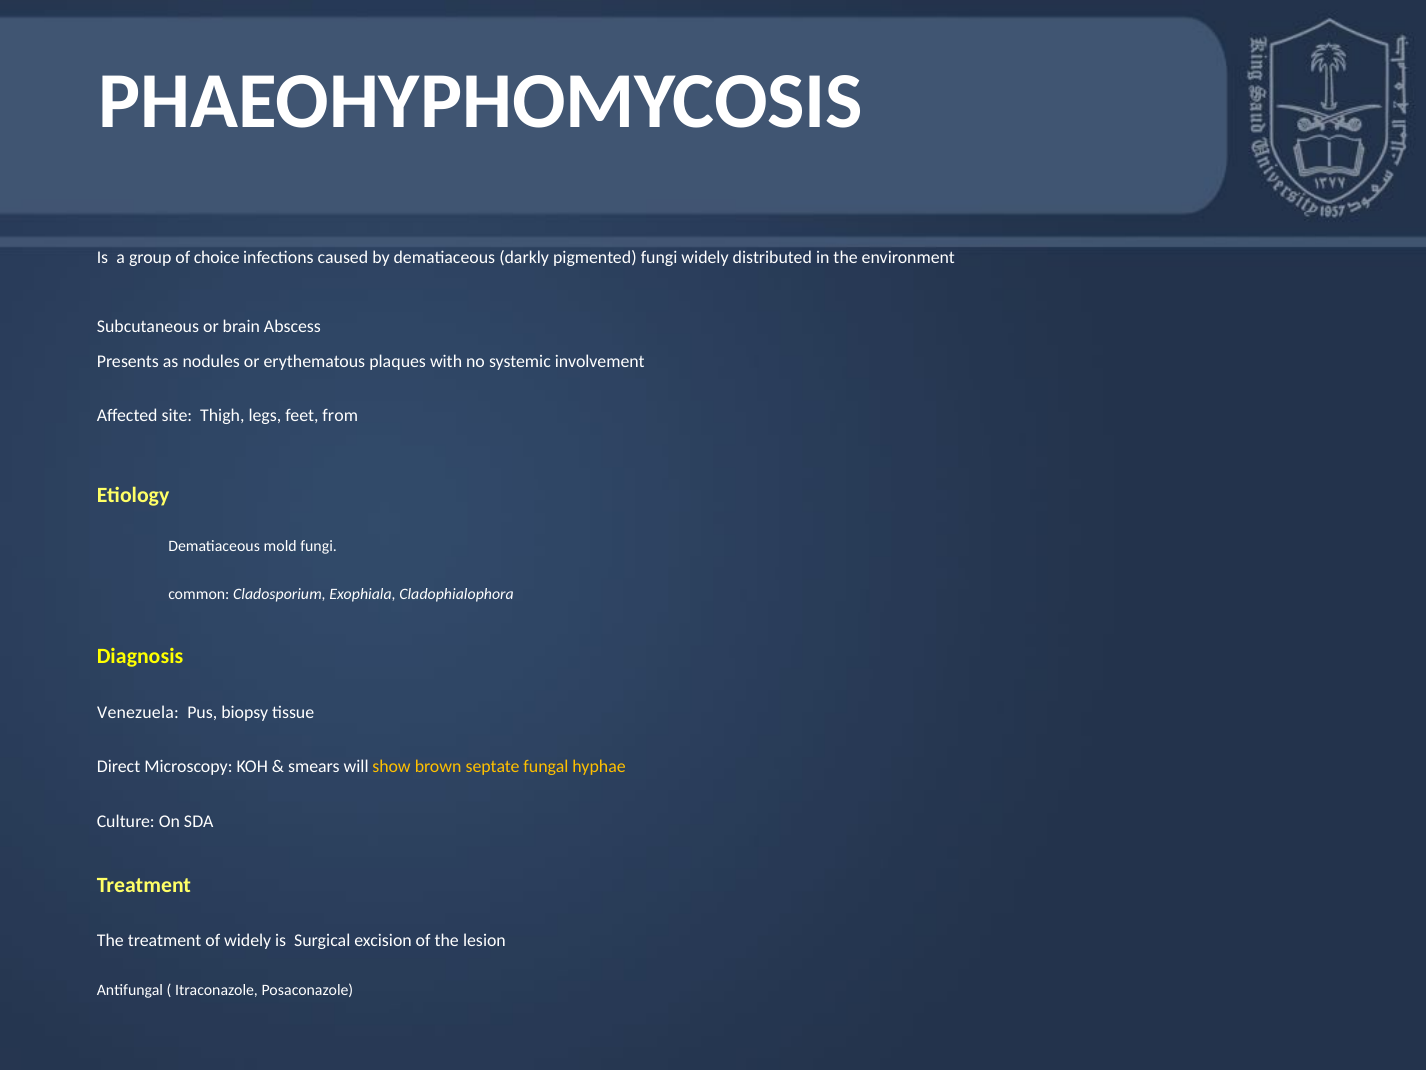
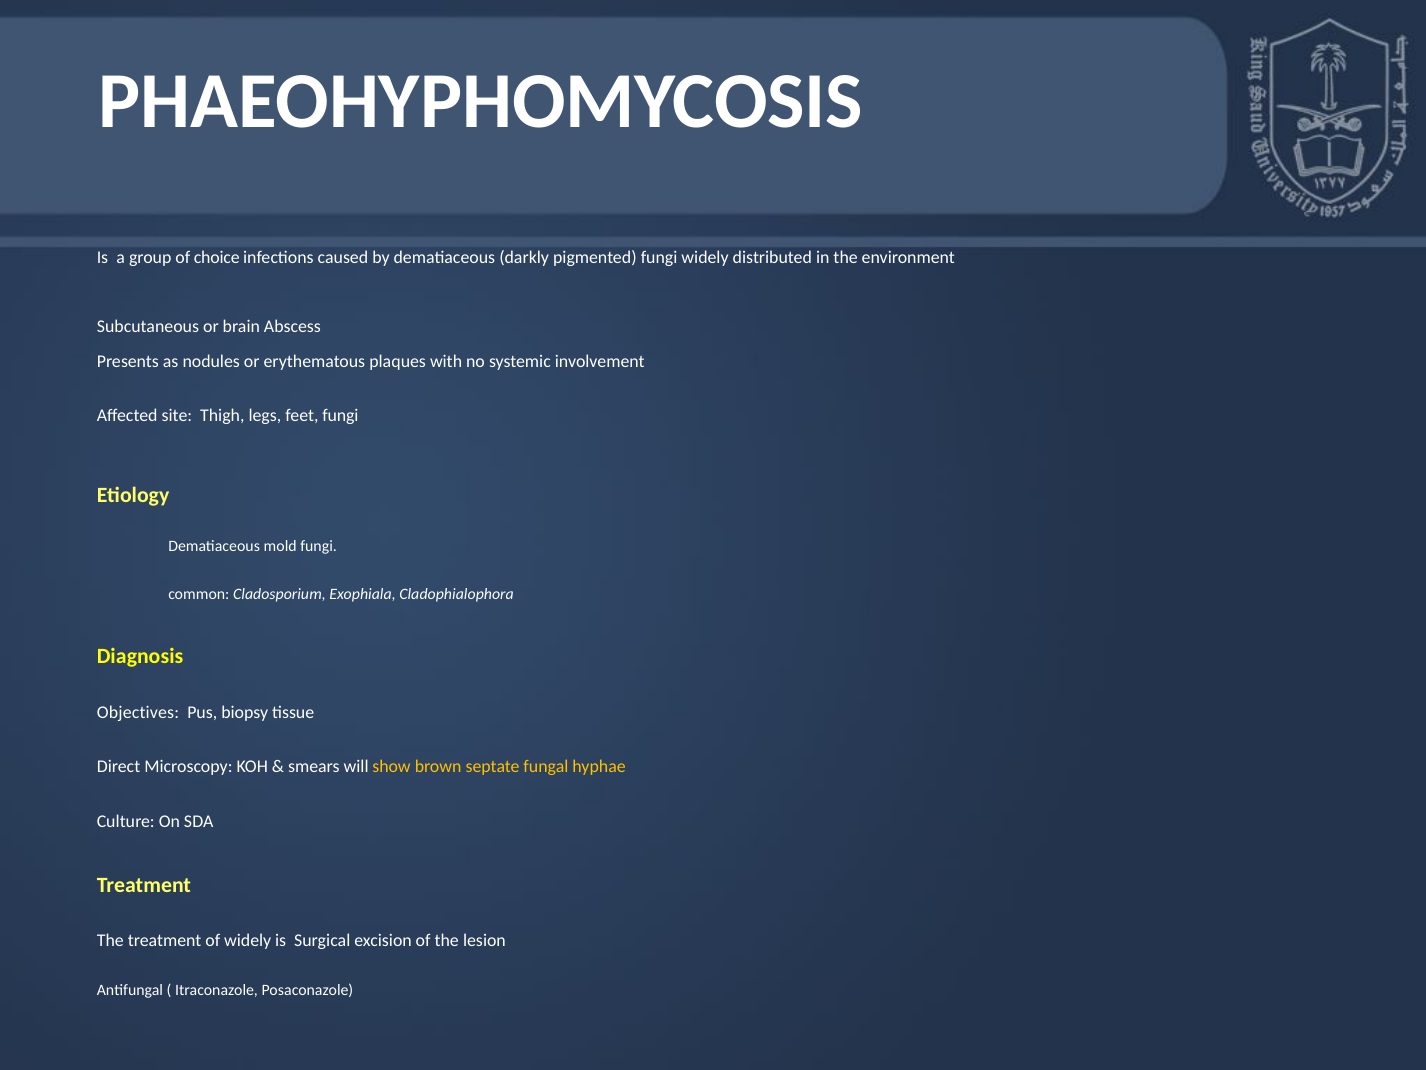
feet from: from -> fungi (340, 416)
Venezuela: Venezuela -> Objectives (138, 712)
